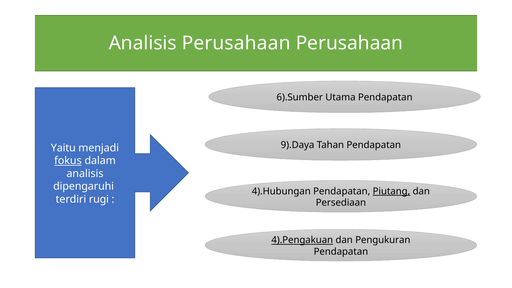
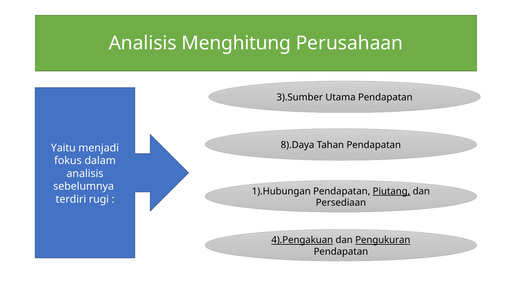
Analisis Perusahaan: Perusahaan -> Menghitung (236, 43)
6).Sumber: 6).Sumber -> 3).Sumber (300, 97)
9).Daya: 9).Daya -> 8).Daya (298, 145)
fokus underline: present -> none (68, 161)
dipengaruhi: dipengaruhi -> sebelumnya (84, 186)
4).Hubungan: 4).Hubungan -> 1).Hubungan (281, 191)
Pengukuran underline: none -> present (383, 240)
